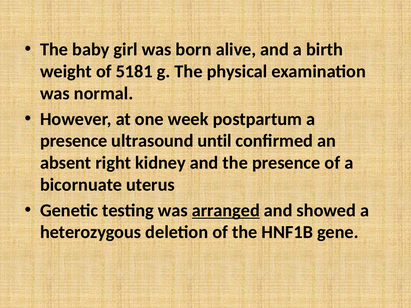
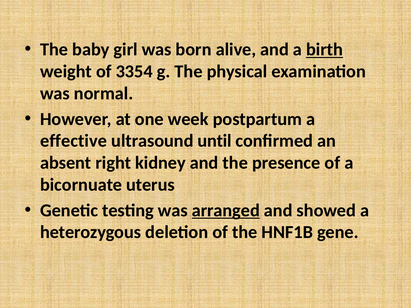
birth underline: none -> present (325, 50)
5181: 5181 -> 3354 (134, 72)
presence: presence -> effective (74, 141)
